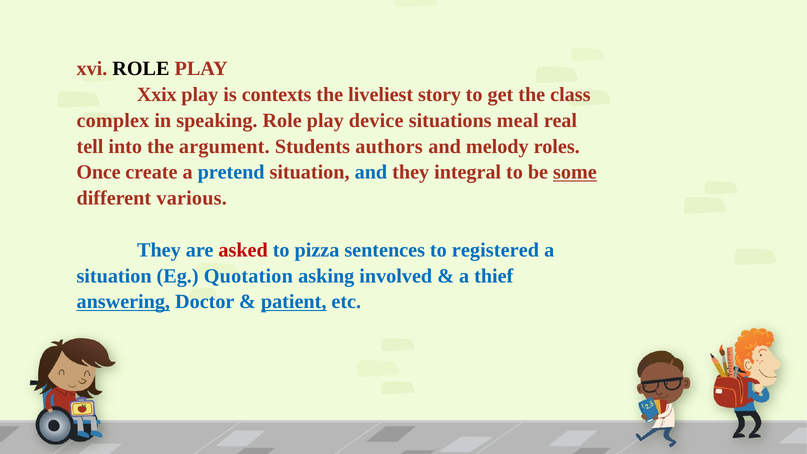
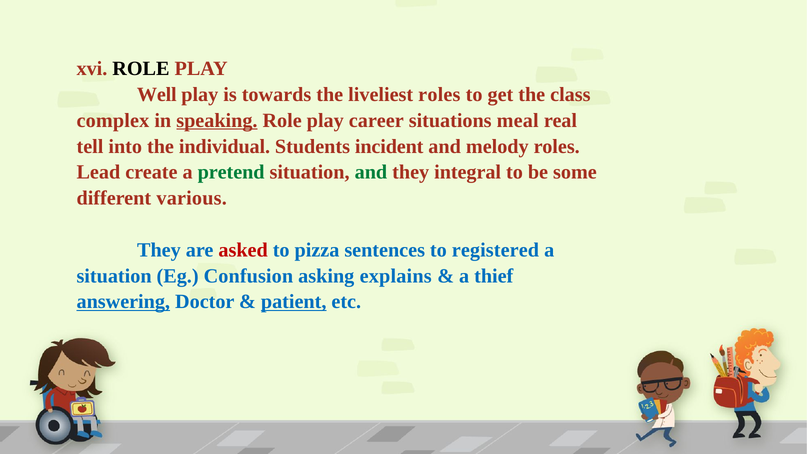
Xxix: Xxix -> Well (157, 95)
contexts: contexts -> towards (277, 95)
liveliest story: story -> roles (439, 95)
speaking underline: none -> present (217, 120)
device: device -> career (376, 120)
argument: argument -> individual (225, 146)
authors: authors -> incident (389, 146)
Once: Once -> Lead (98, 172)
pretend colour: blue -> green (231, 172)
and colour: blue -> green (371, 172)
some underline: present -> none (575, 172)
Quotation: Quotation -> Confusion (248, 276)
involved: involved -> explains (396, 276)
